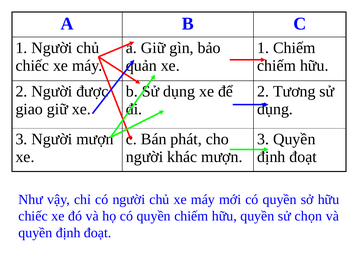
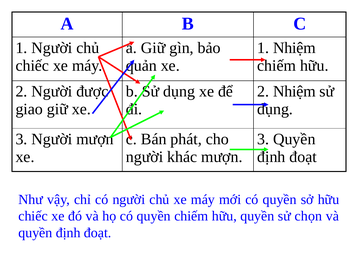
1 Chiếm: Chiếm -> Nhiệm (294, 48)
2 Tương: Tương -> Nhiệm (294, 91)
